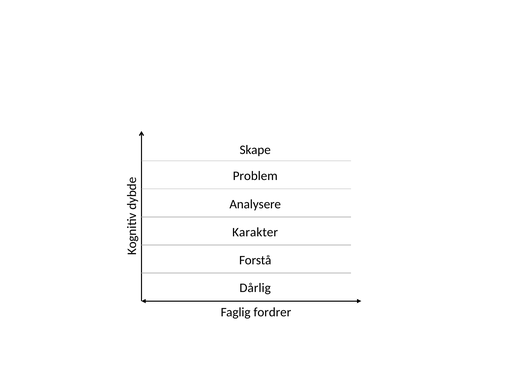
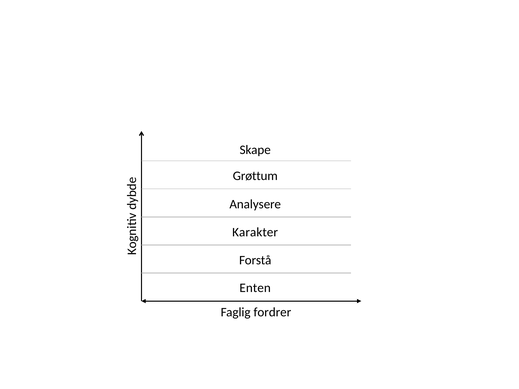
Problem: Problem -> Grøttum (255, 176)
Dårlig: Dårlig -> Enten (255, 288)
